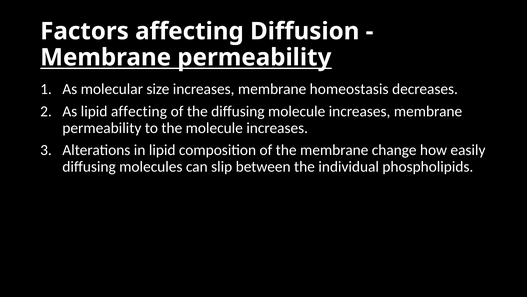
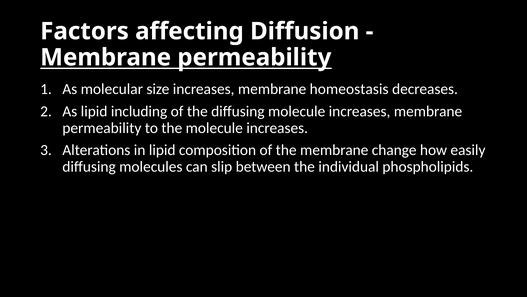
lipid affecting: affecting -> including (139, 111)
